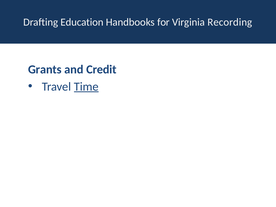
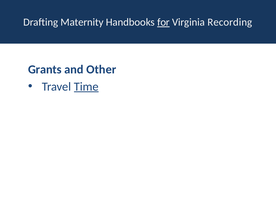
Education: Education -> Maternity (82, 22)
for underline: none -> present (163, 22)
Credit: Credit -> Other (101, 69)
